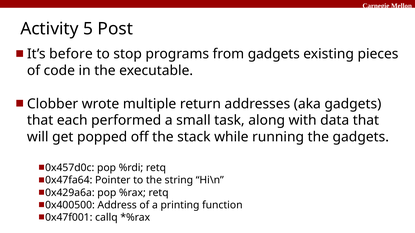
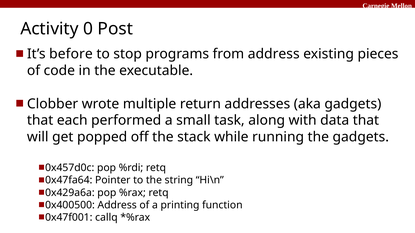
5: 5 -> 0 (88, 29)
from gadgets: gadgets -> address (274, 54)
